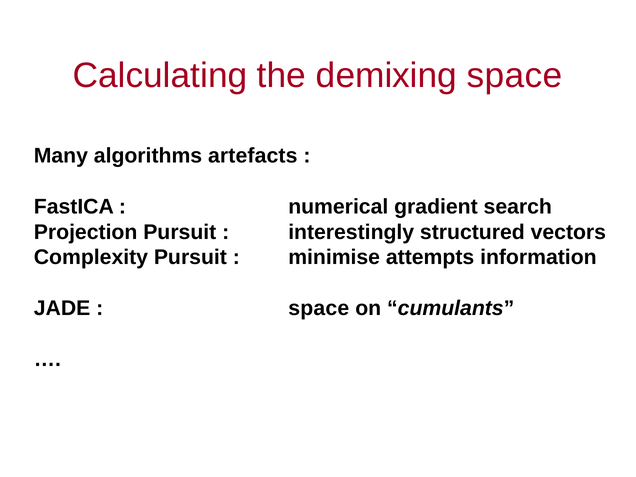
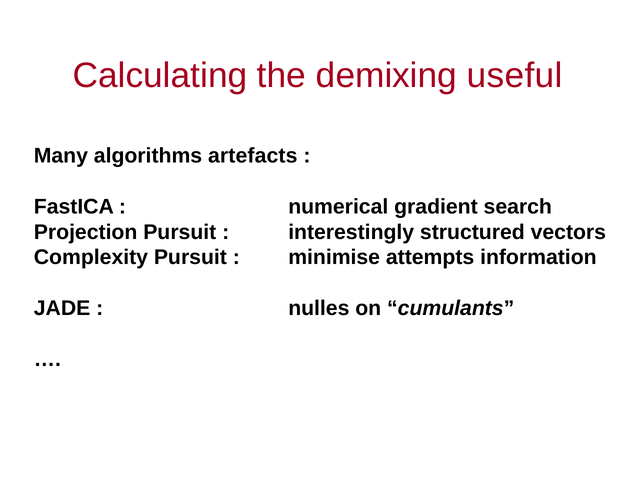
demixing space: space -> useful (515, 75)
space: space -> nulles (319, 308)
